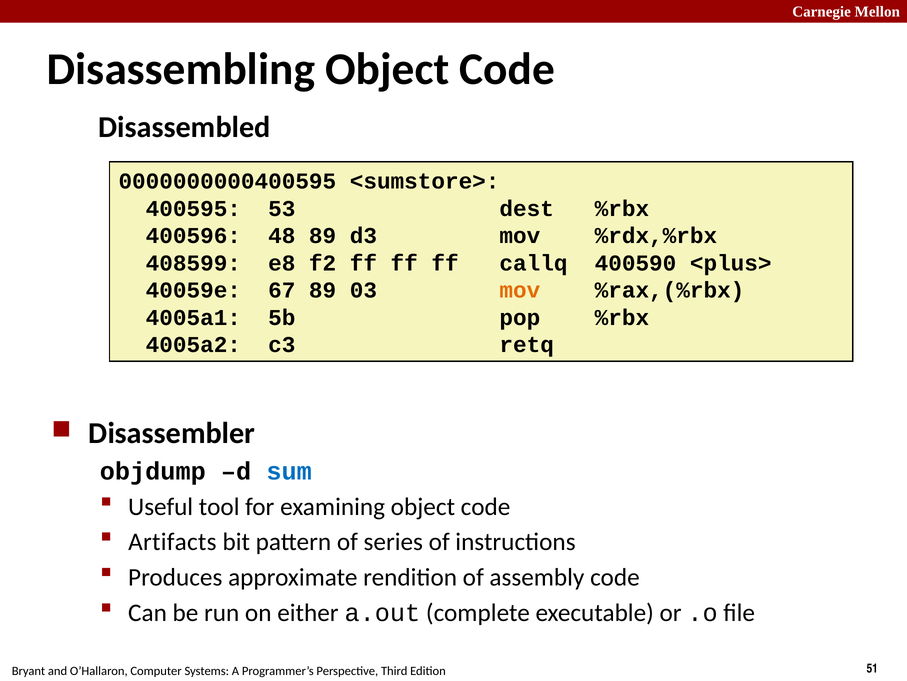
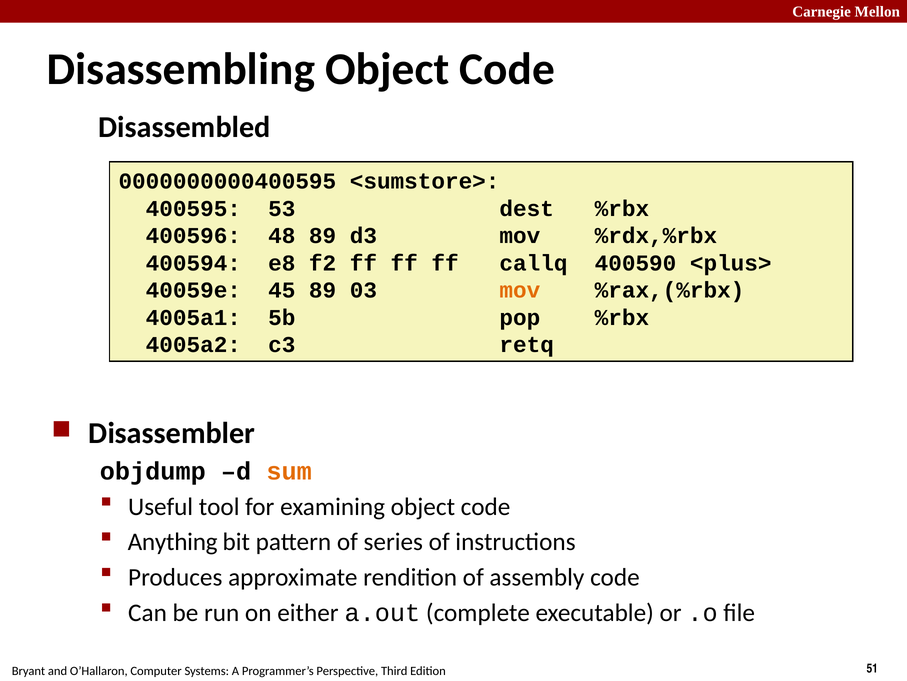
408599: 408599 -> 400594 (193, 263)
67: 67 -> 45 (282, 290)
sum colour: blue -> orange (289, 471)
Artifacts: Artifacts -> Anything (173, 541)
